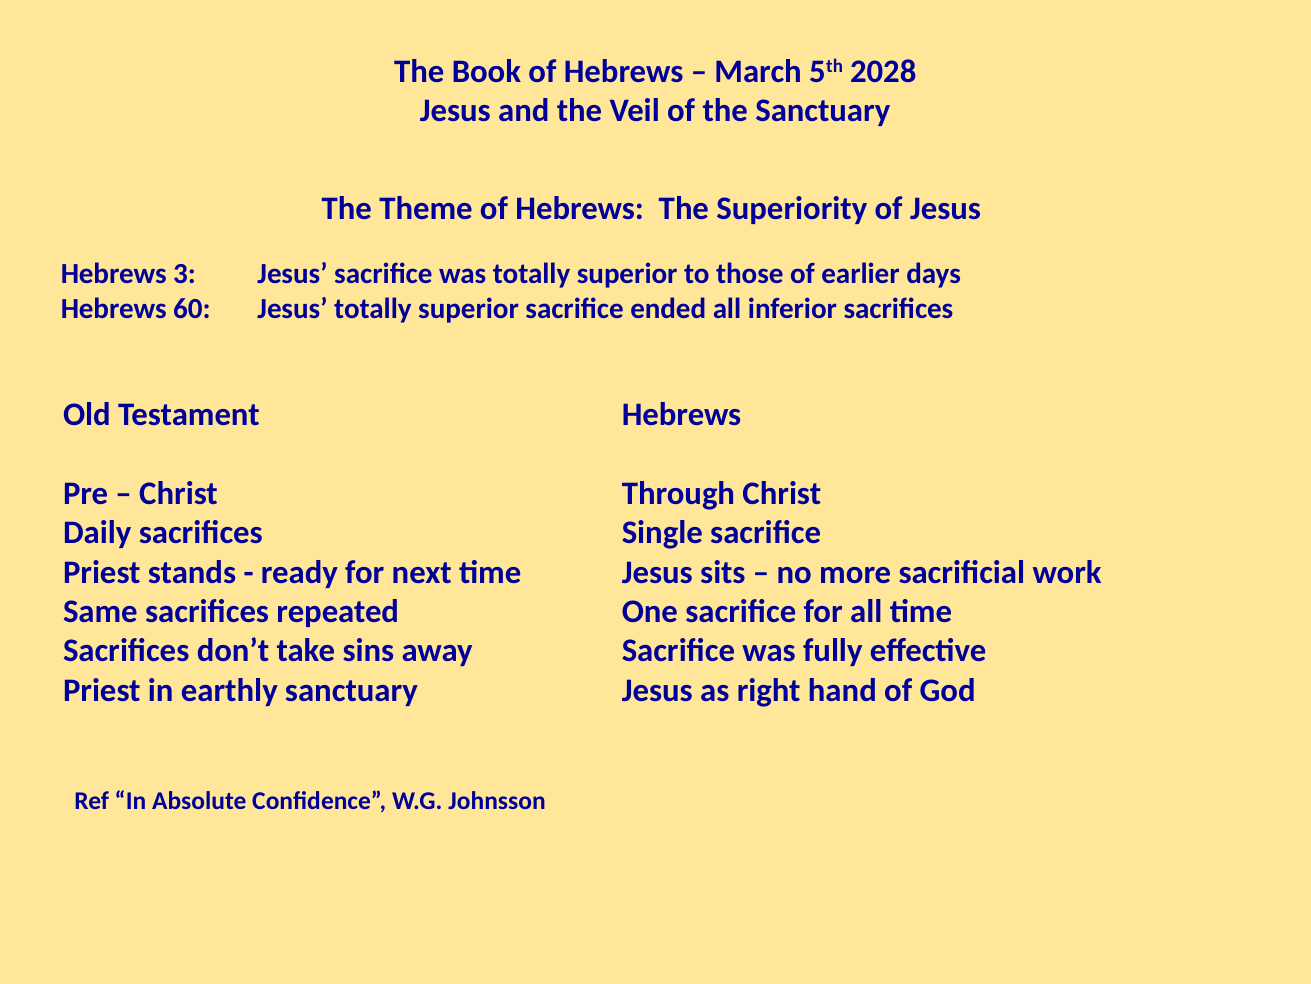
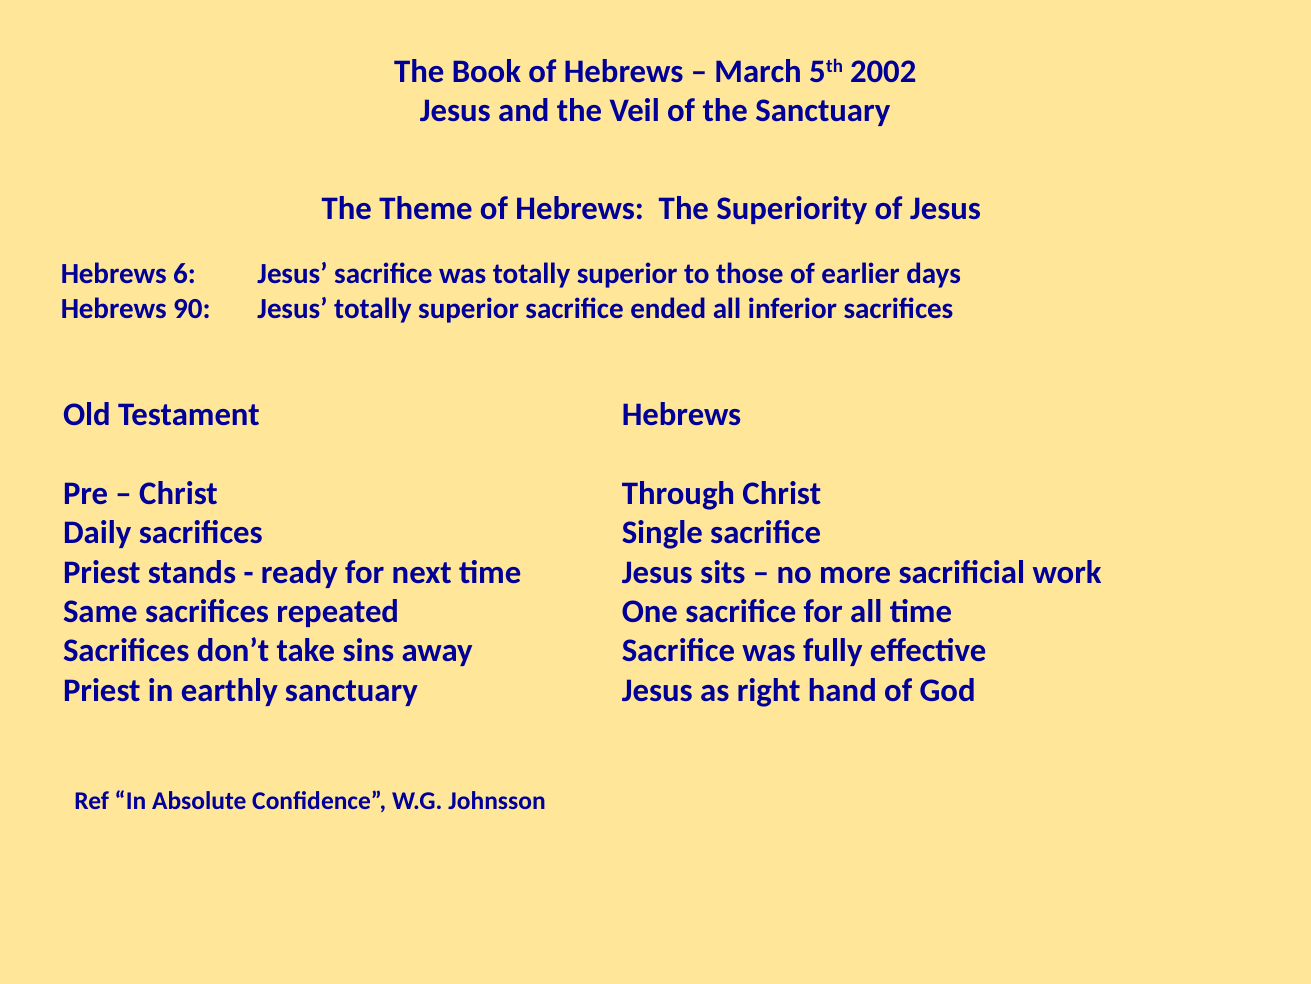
2028: 2028 -> 2002 (883, 71)
3: 3 -> 6 (185, 274)
60: 60 -> 90 (192, 309)
